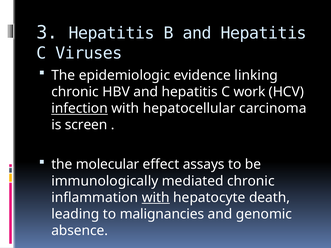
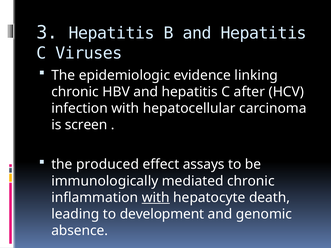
work: work -> after (249, 92)
infection underline: present -> none (80, 109)
molecular: molecular -> produced (108, 165)
malignancies: malignancies -> development (162, 214)
